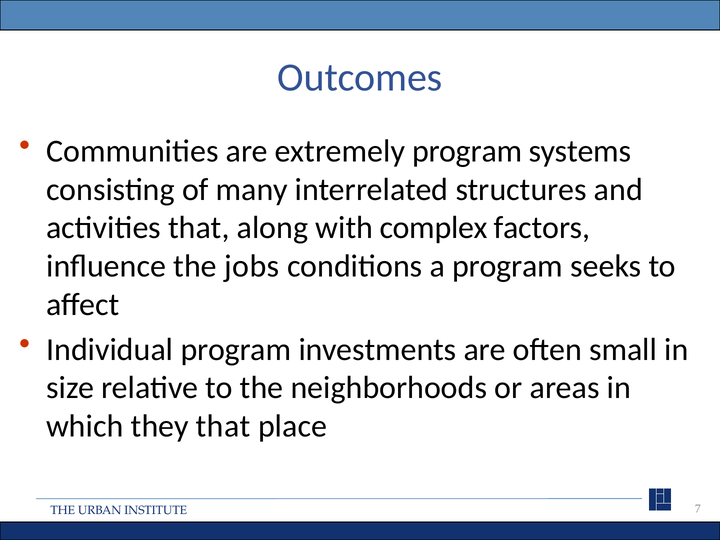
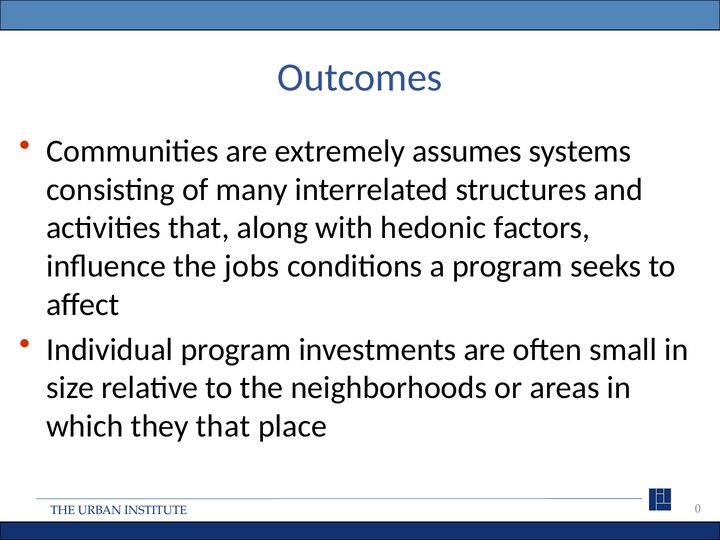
extremely program: program -> assumes (467, 151)
complex: complex -> hedonic (433, 228)
7: 7 -> 0 (698, 509)
